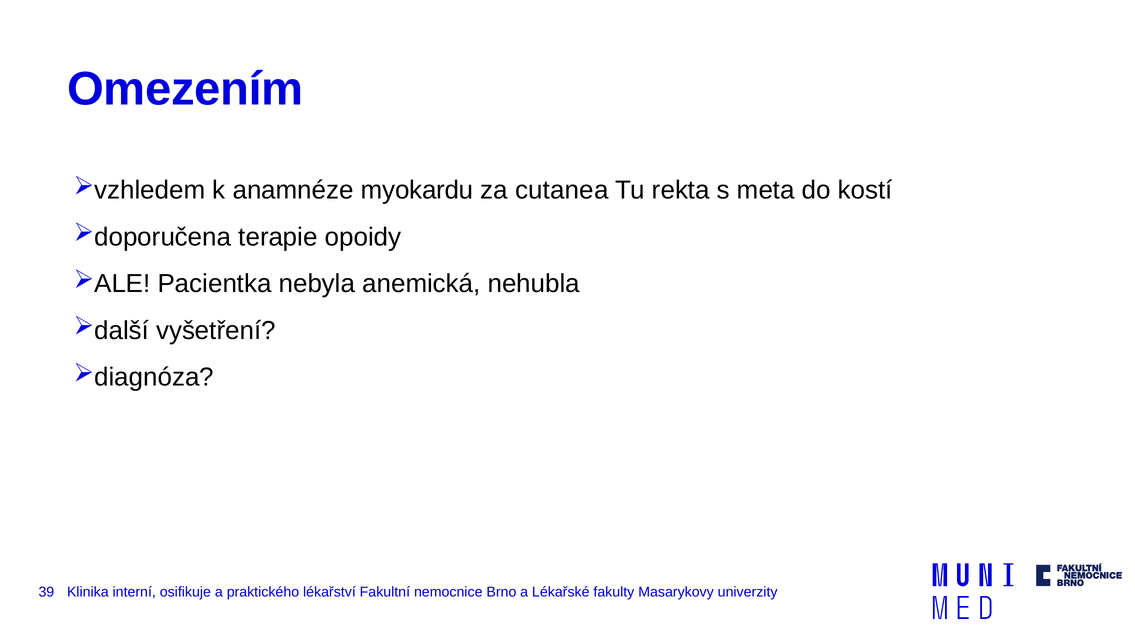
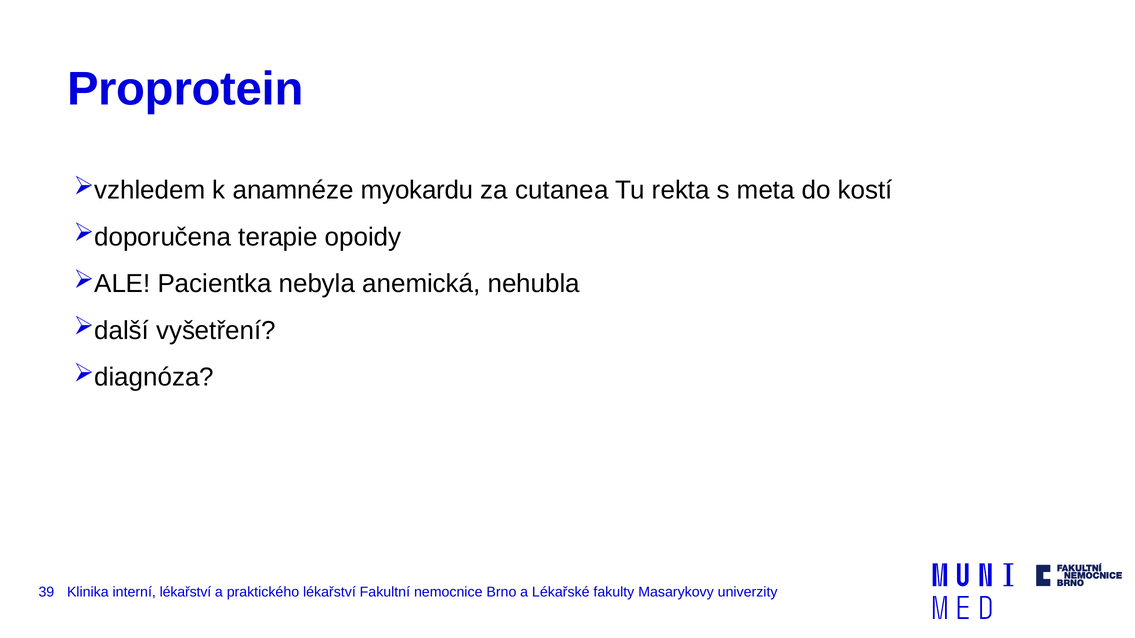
Omezením: Omezením -> Proprotein (185, 89)
interní osifikuje: osifikuje -> lékařství (185, 592)
